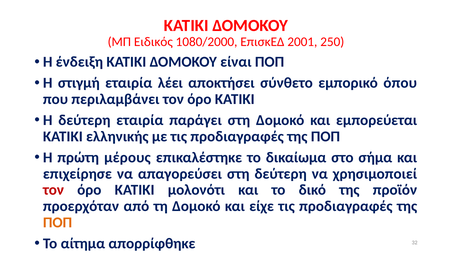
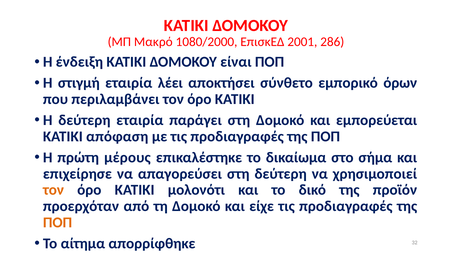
Ειδικός: Ειδικός -> Μακρό (153, 42)
250: 250 -> 286 (332, 42)
όπου: όπου -> όρων (400, 83)
ελληνικής: ελληνικής -> απόφαση (117, 137)
τον colour: red -> orange (53, 190)
